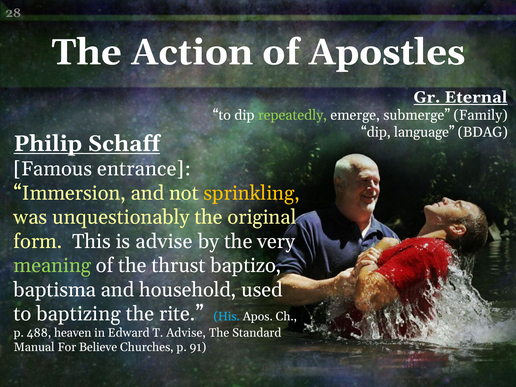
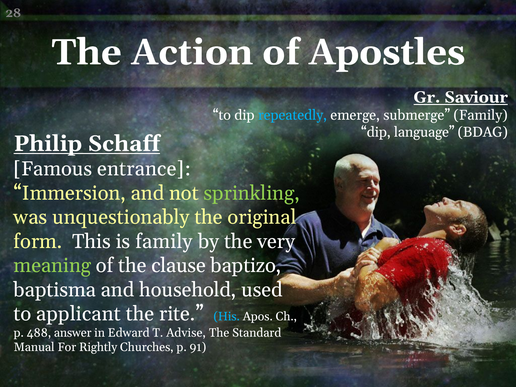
Eternal: Eternal -> Saviour (476, 97)
repeatedly colour: light green -> light blue (292, 115)
sprinkling colour: yellow -> light green (252, 193)
is advise: advise -> family (164, 241)
thrust: thrust -> clause (179, 266)
baptizing: baptizing -> applicant (79, 314)
heaven: heaven -> answer (73, 333)
Believe: Believe -> Rightly (98, 347)
